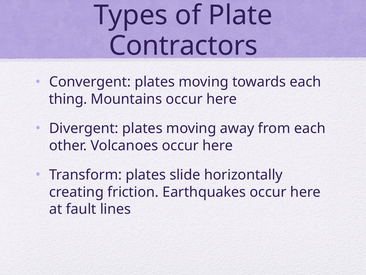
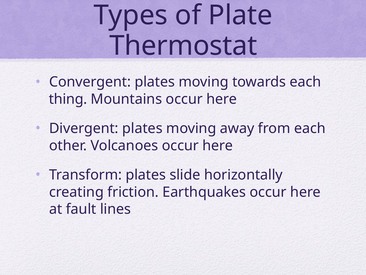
Contractors: Contractors -> Thermostat (183, 46)
